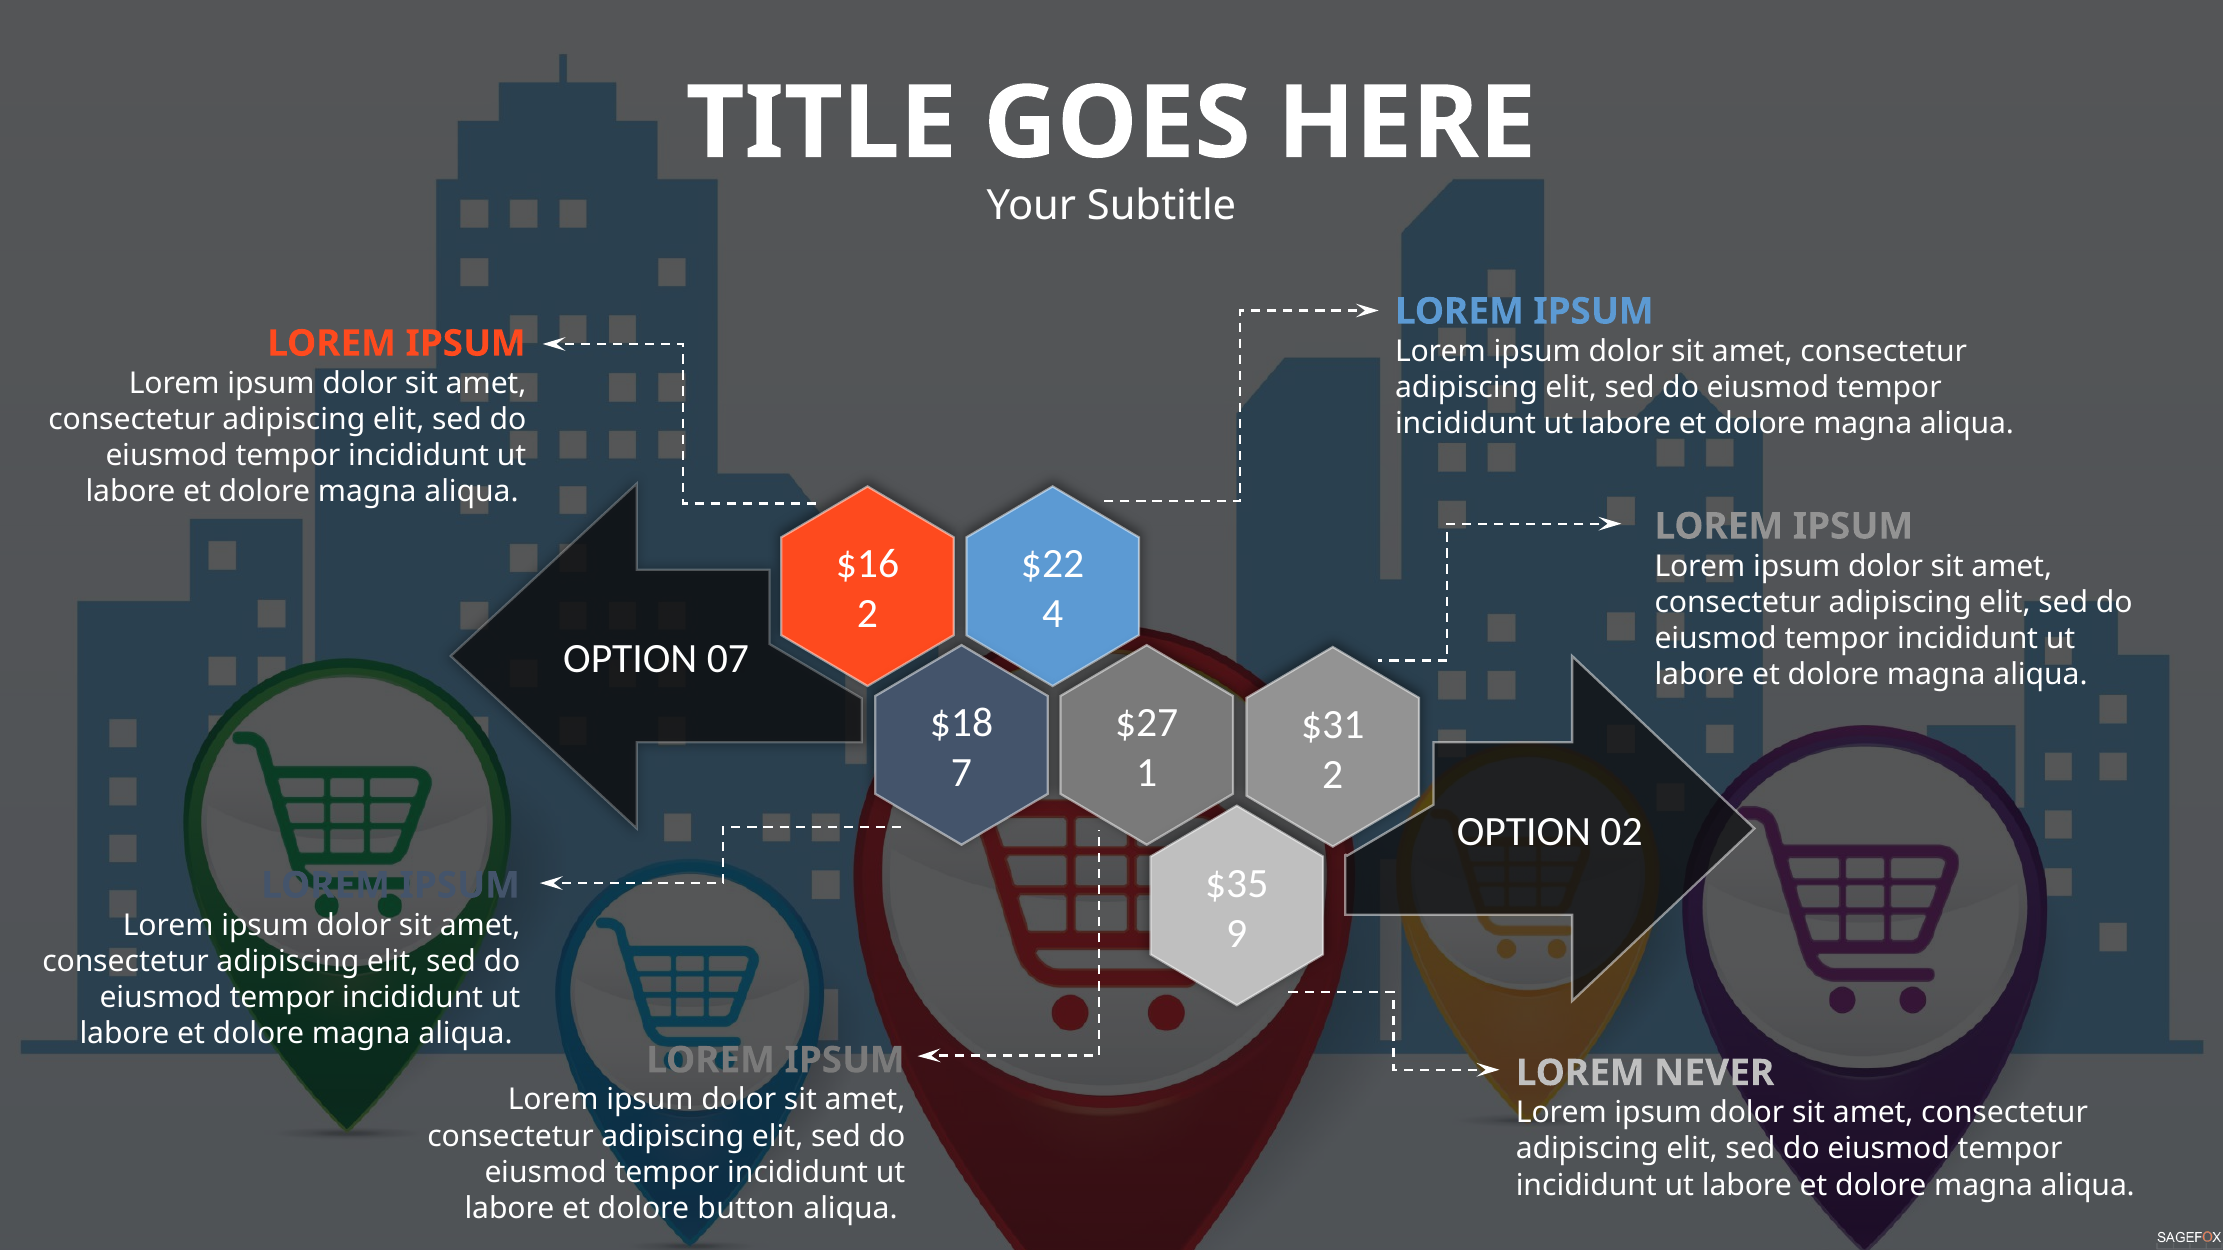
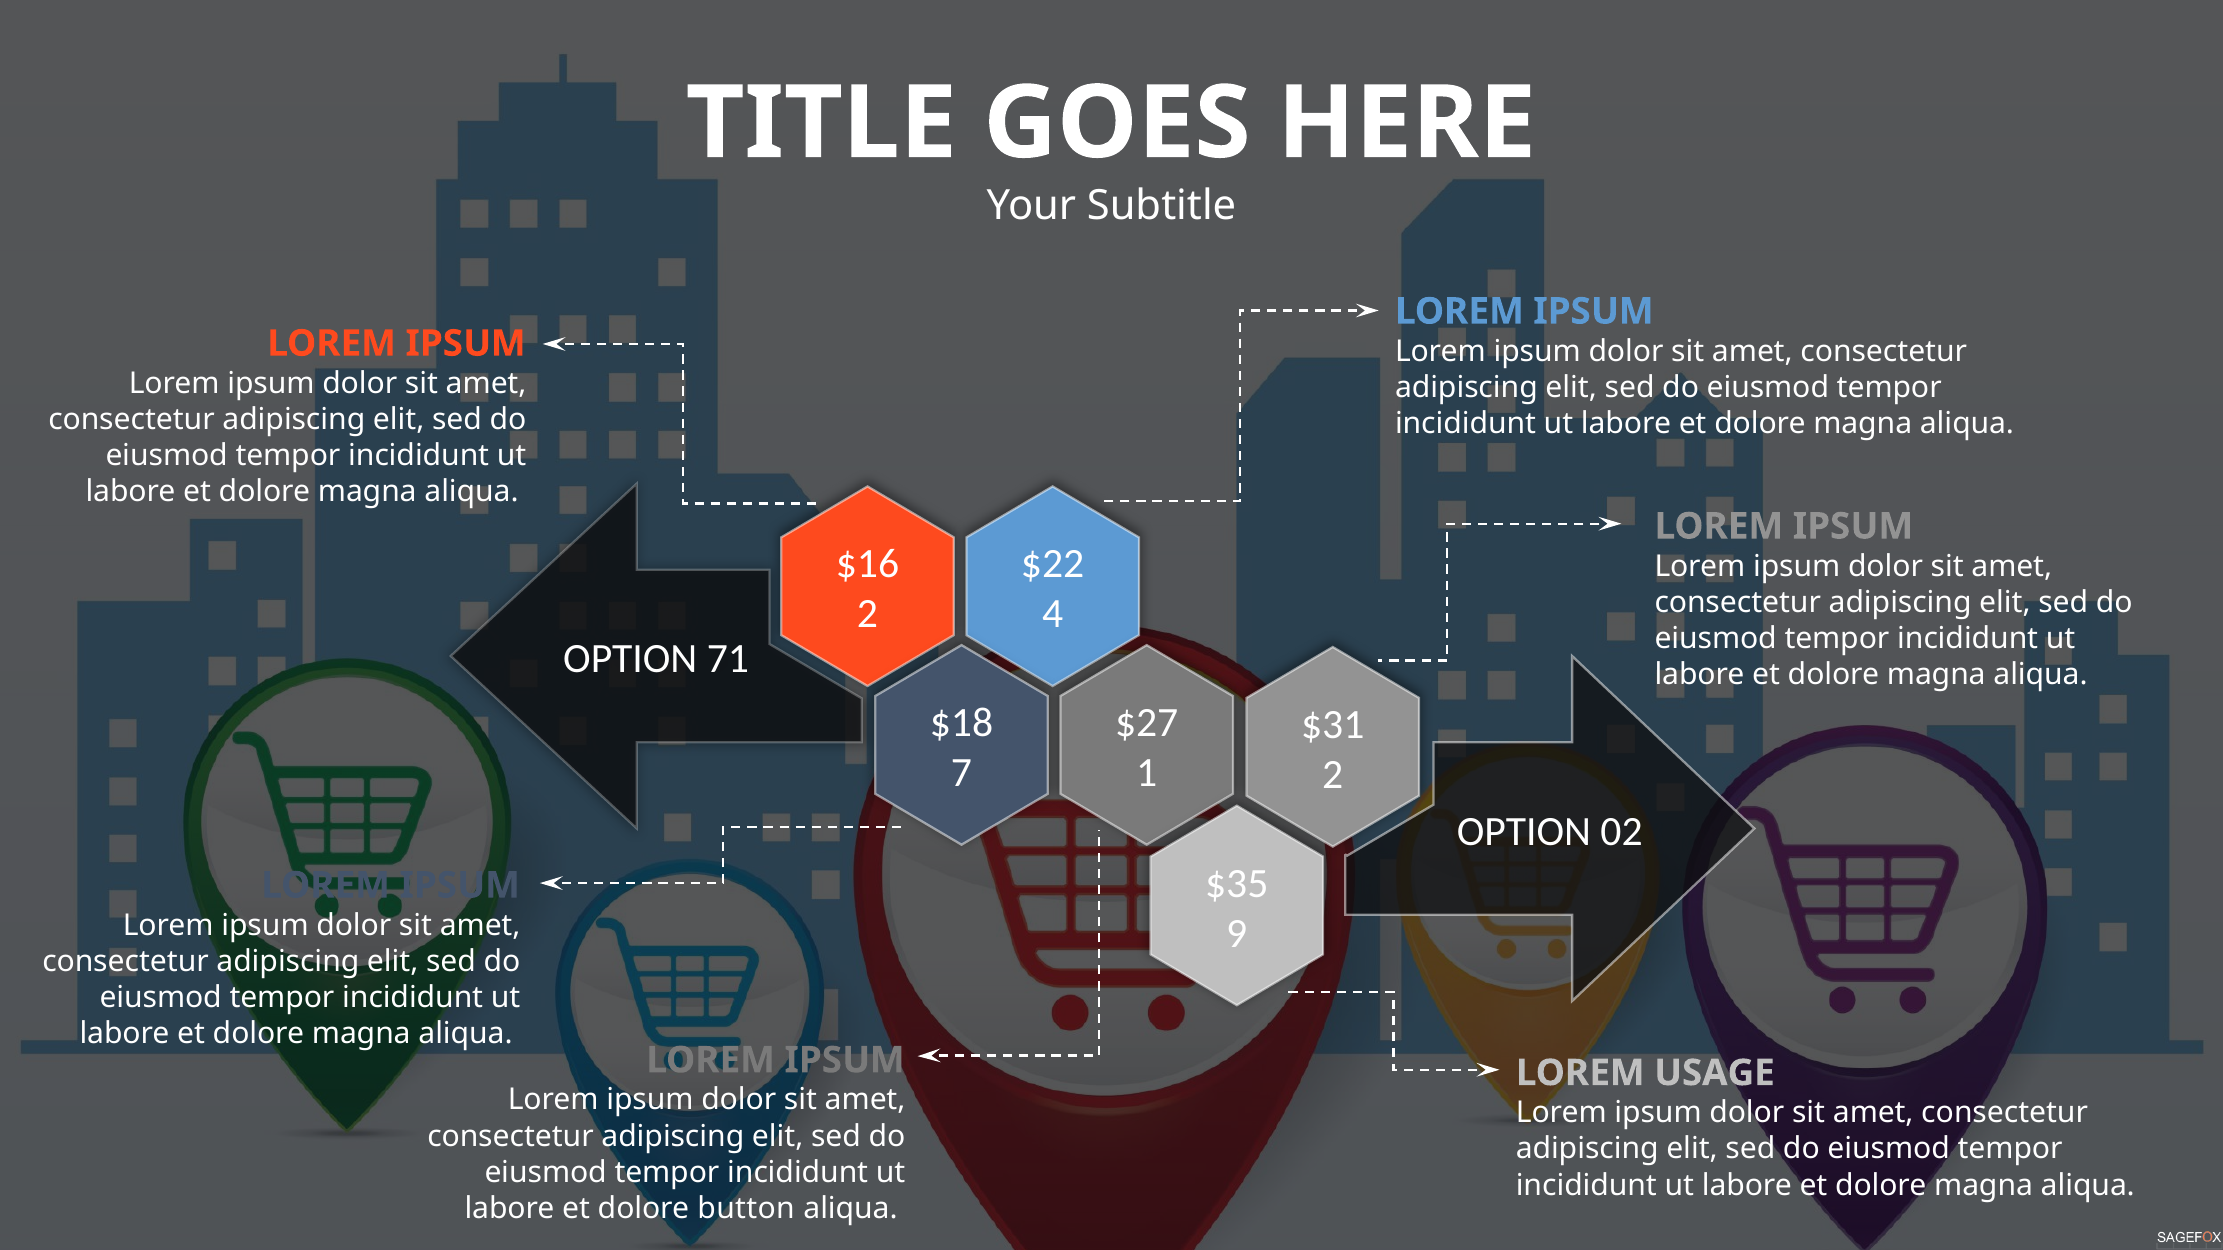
07: 07 -> 71 (728, 659)
NEVER: NEVER -> USAGE (1714, 1073)
